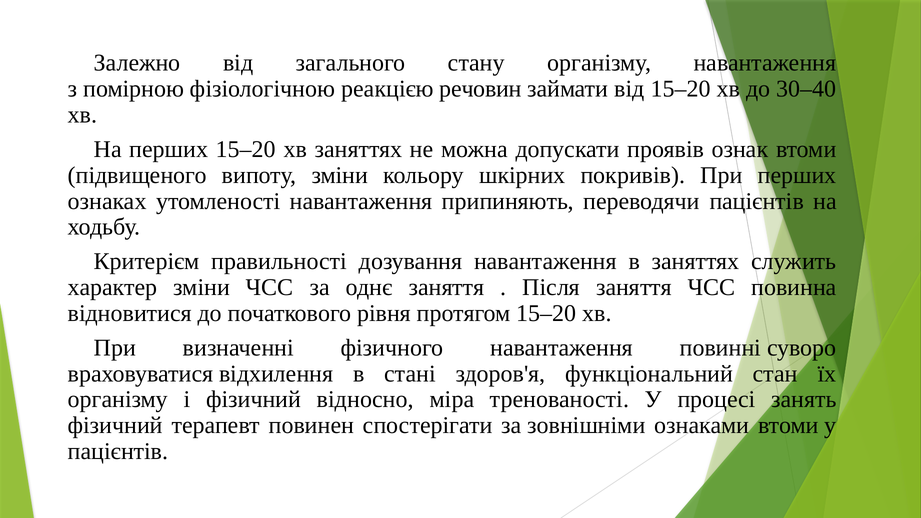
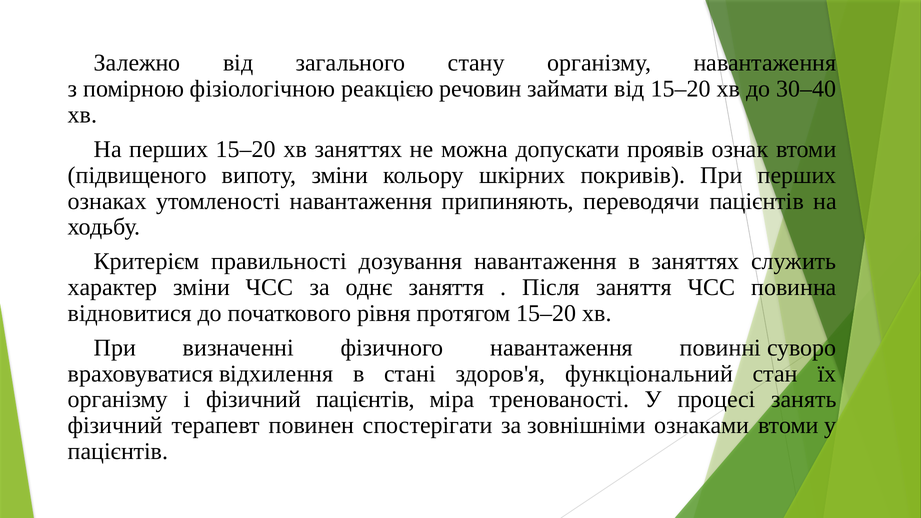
фізичний відносно: відносно -> пацієнтів (365, 400)
